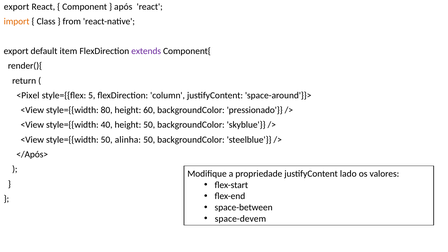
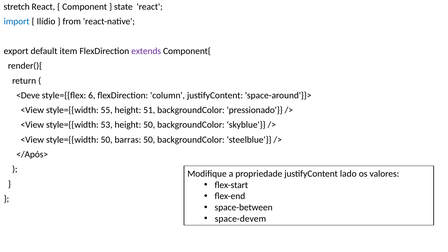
export: export -> stretch (17, 7)
após: após -> state (123, 7)
import colour: orange -> blue (17, 22)
Class: Class -> Ilídio (46, 22)
<Pixel: <Pixel -> <Deve (28, 95)
5: 5 -> 6 (92, 95)
80: 80 -> 55 (107, 110)
60: 60 -> 51 (149, 110)
40: 40 -> 53 (107, 125)
alinha: alinha -> barras (128, 140)
